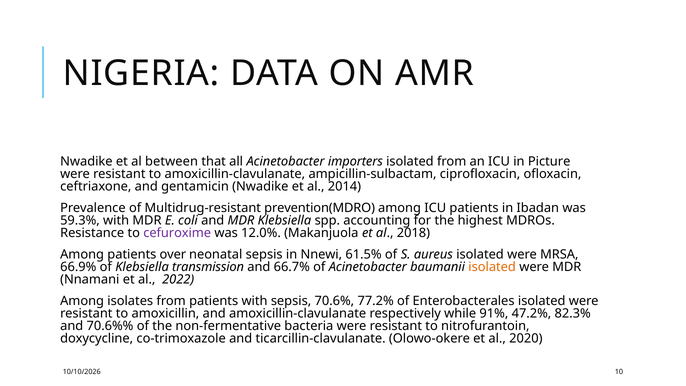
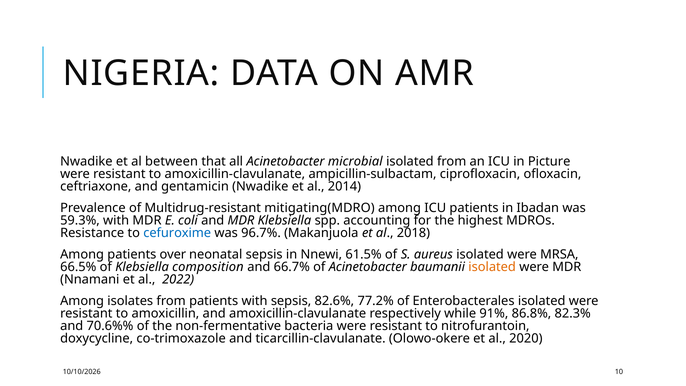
importers: importers -> microbial (355, 161)
prevention(MDRO: prevention(MDRO -> mitigating(MDRO (320, 208)
cefuroxime colour: purple -> blue (177, 233)
12.0%: 12.0% -> 96.7% (261, 233)
66.9%: 66.9% -> 66.5% (78, 267)
transmission: transmission -> composition (208, 267)
70.6%: 70.6% -> 82.6% (334, 301)
47.2%: 47.2% -> 86.8% (531, 313)
